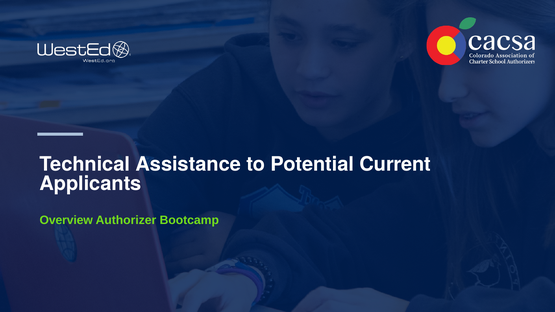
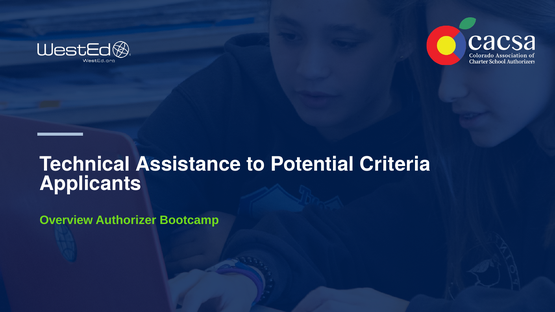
Current: Current -> Criteria (395, 164)
